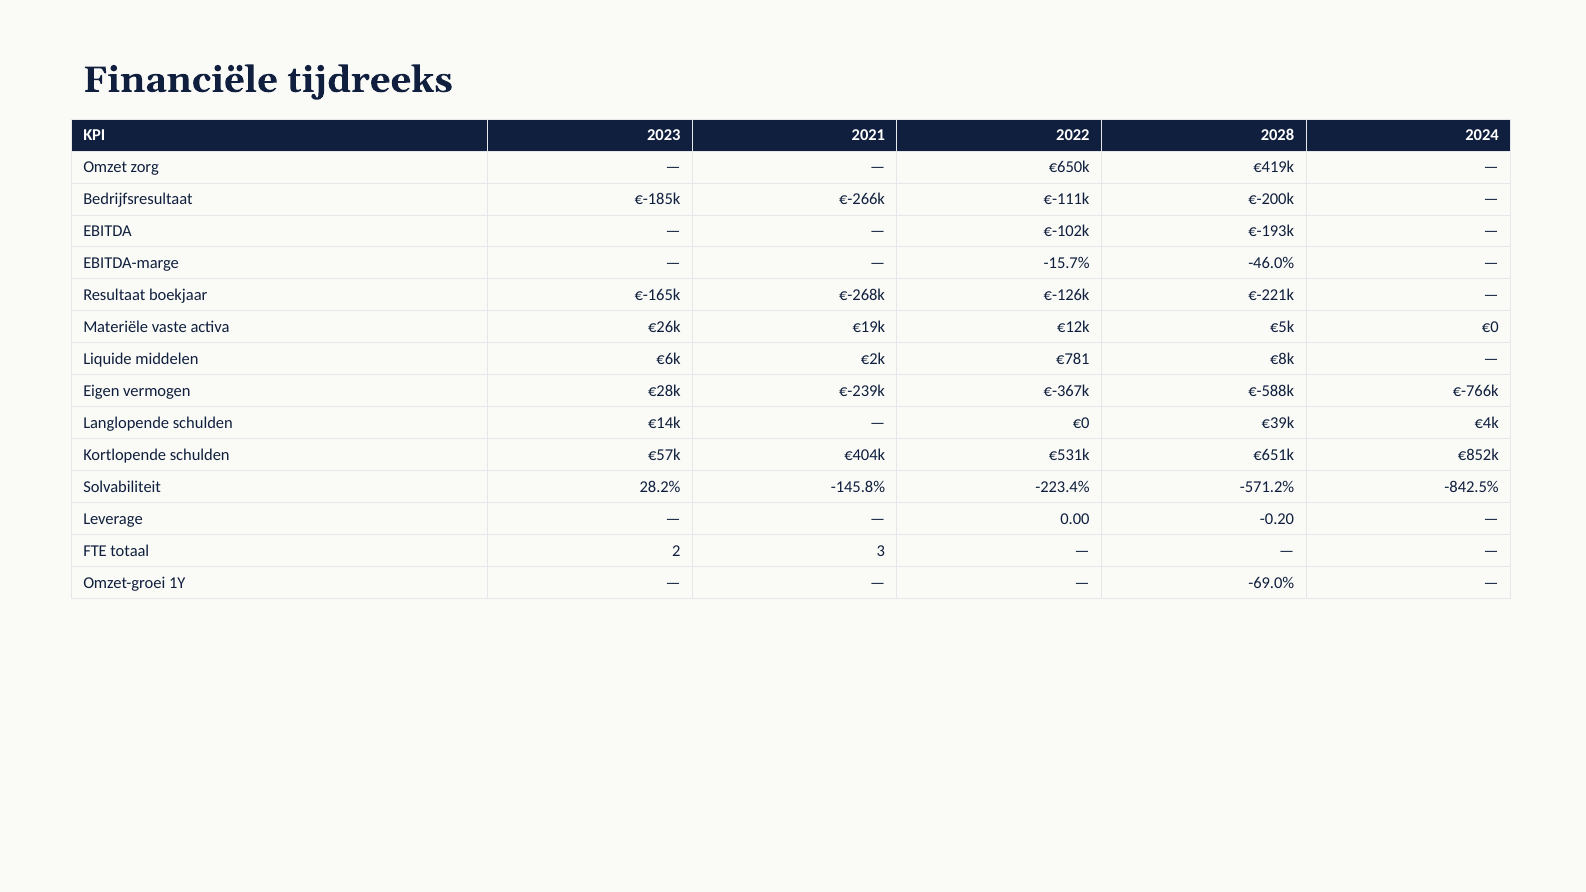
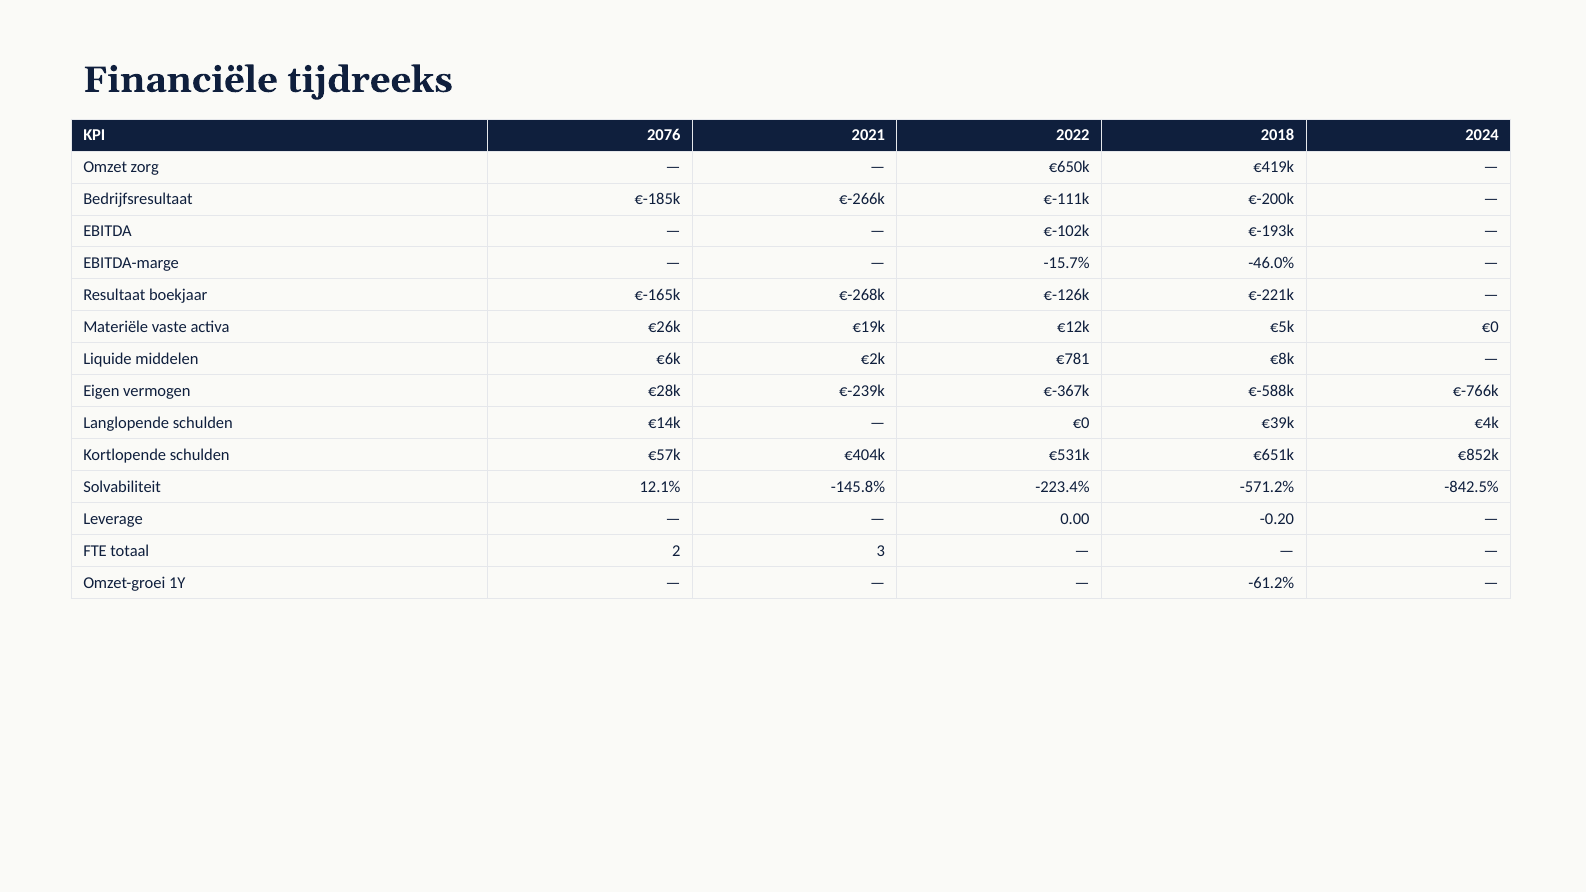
2023: 2023 -> 2076 (664, 135)
2028: 2028 -> 2018 (1277, 135)
28.2%: 28.2% -> 12.1% (660, 487)
-69.0%: -69.0% -> -61.2% (1271, 583)
